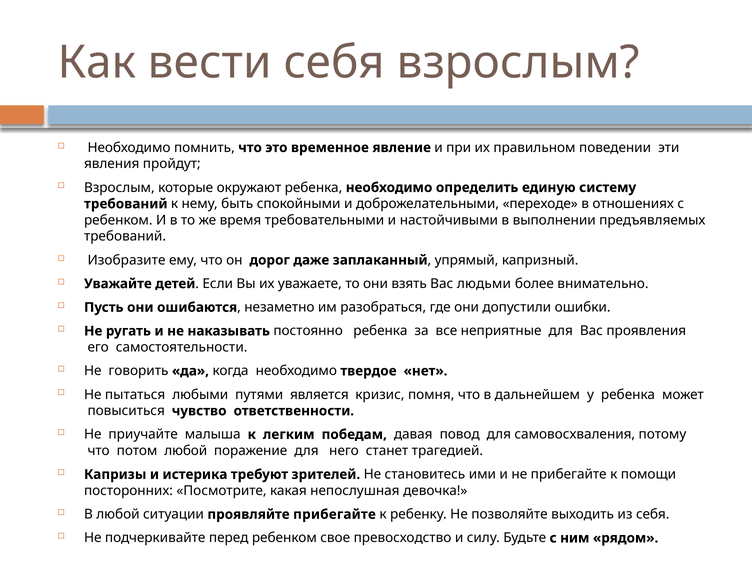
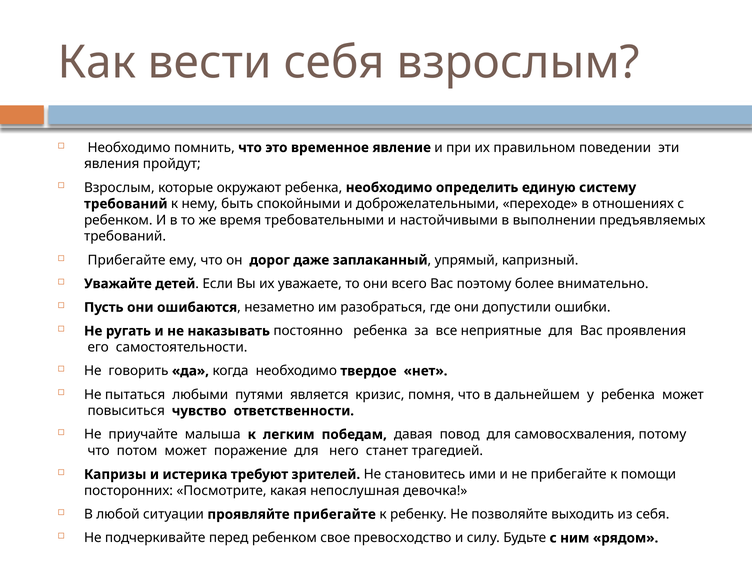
Изобразите: Изобразите -> Прибегайте (127, 260)
взять: взять -> всего (409, 284)
людьми: людьми -> поэтому (484, 284)
потом любой: любой -> может (186, 451)
